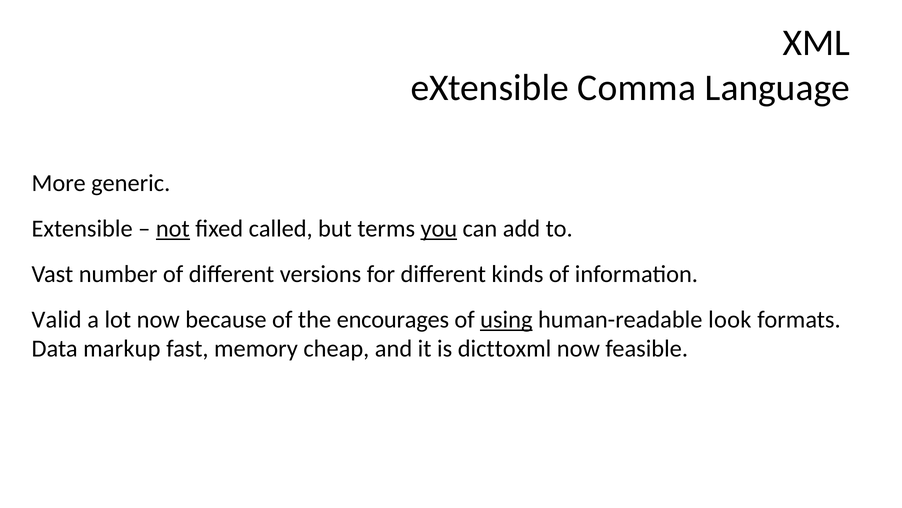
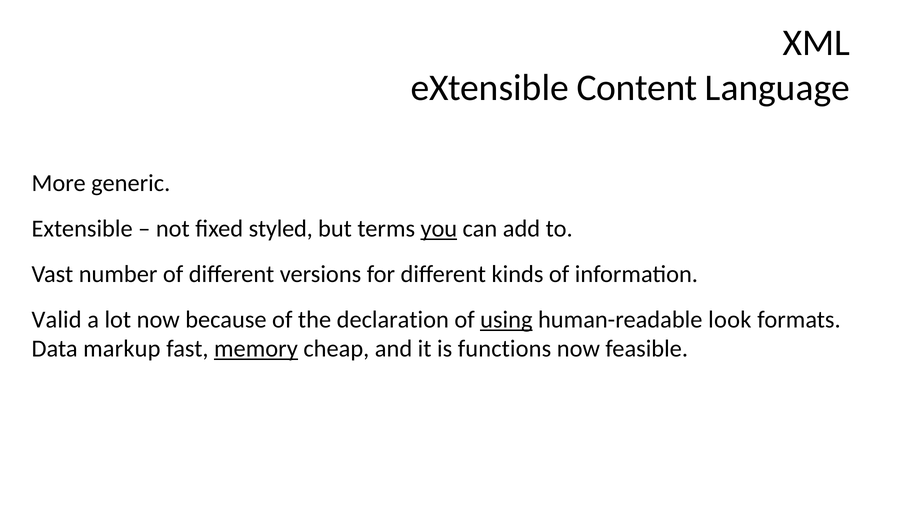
Comma: Comma -> Content (637, 88)
not underline: present -> none (173, 228)
called: called -> styled (281, 228)
encourages: encourages -> declaration (393, 319)
memory underline: none -> present (256, 348)
dicttoxml: dicttoxml -> functions (504, 348)
